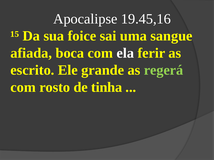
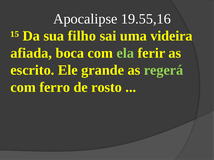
19.45,16: 19.45,16 -> 19.55,16 (146, 19)
foice: foice -> filho (82, 36)
sangue: sangue -> videira (171, 36)
ela colour: white -> light green (125, 53)
rosto: rosto -> ferro (55, 87)
tinha: tinha -> rosto (107, 87)
